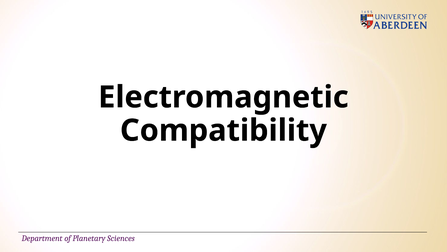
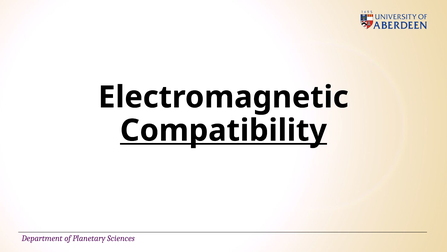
Compatibility underline: none -> present (223, 130)
